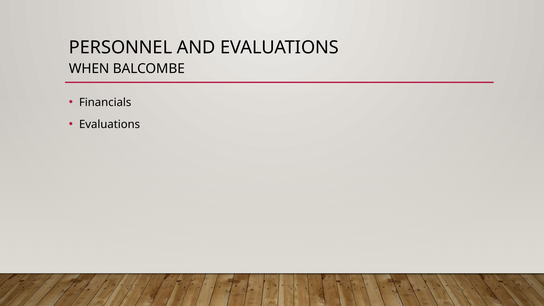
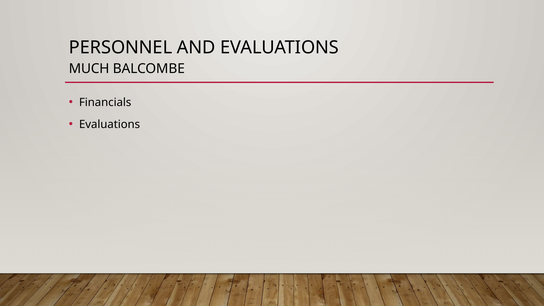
WHEN: WHEN -> MUCH (89, 69)
